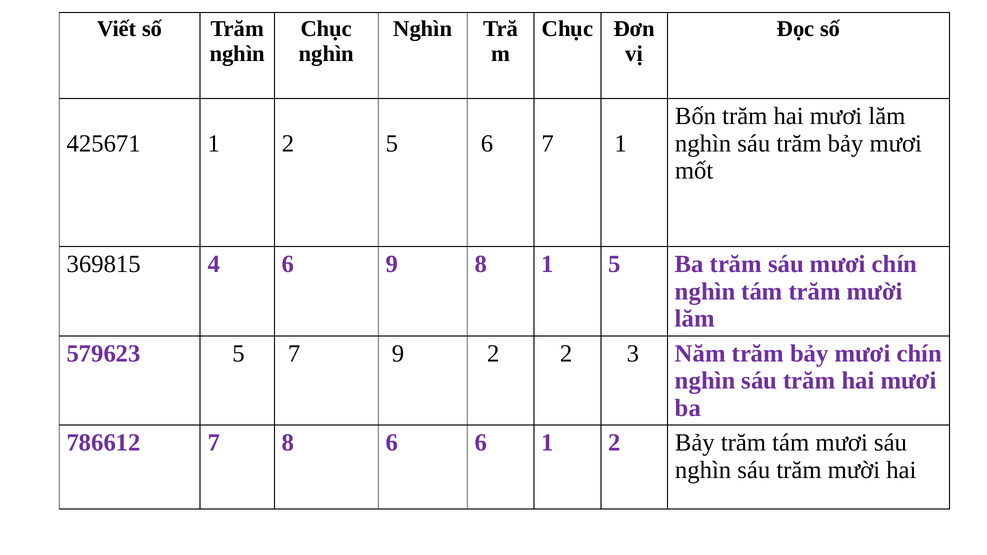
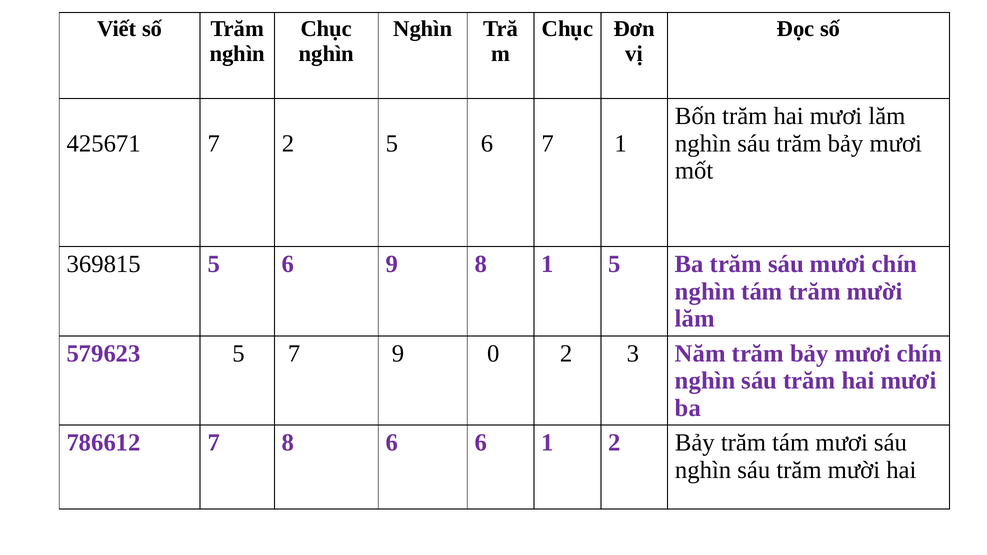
425671 1: 1 -> 7 (214, 143)
369815 4: 4 -> 5 (214, 264)
9 2: 2 -> 0 (493, 354)
